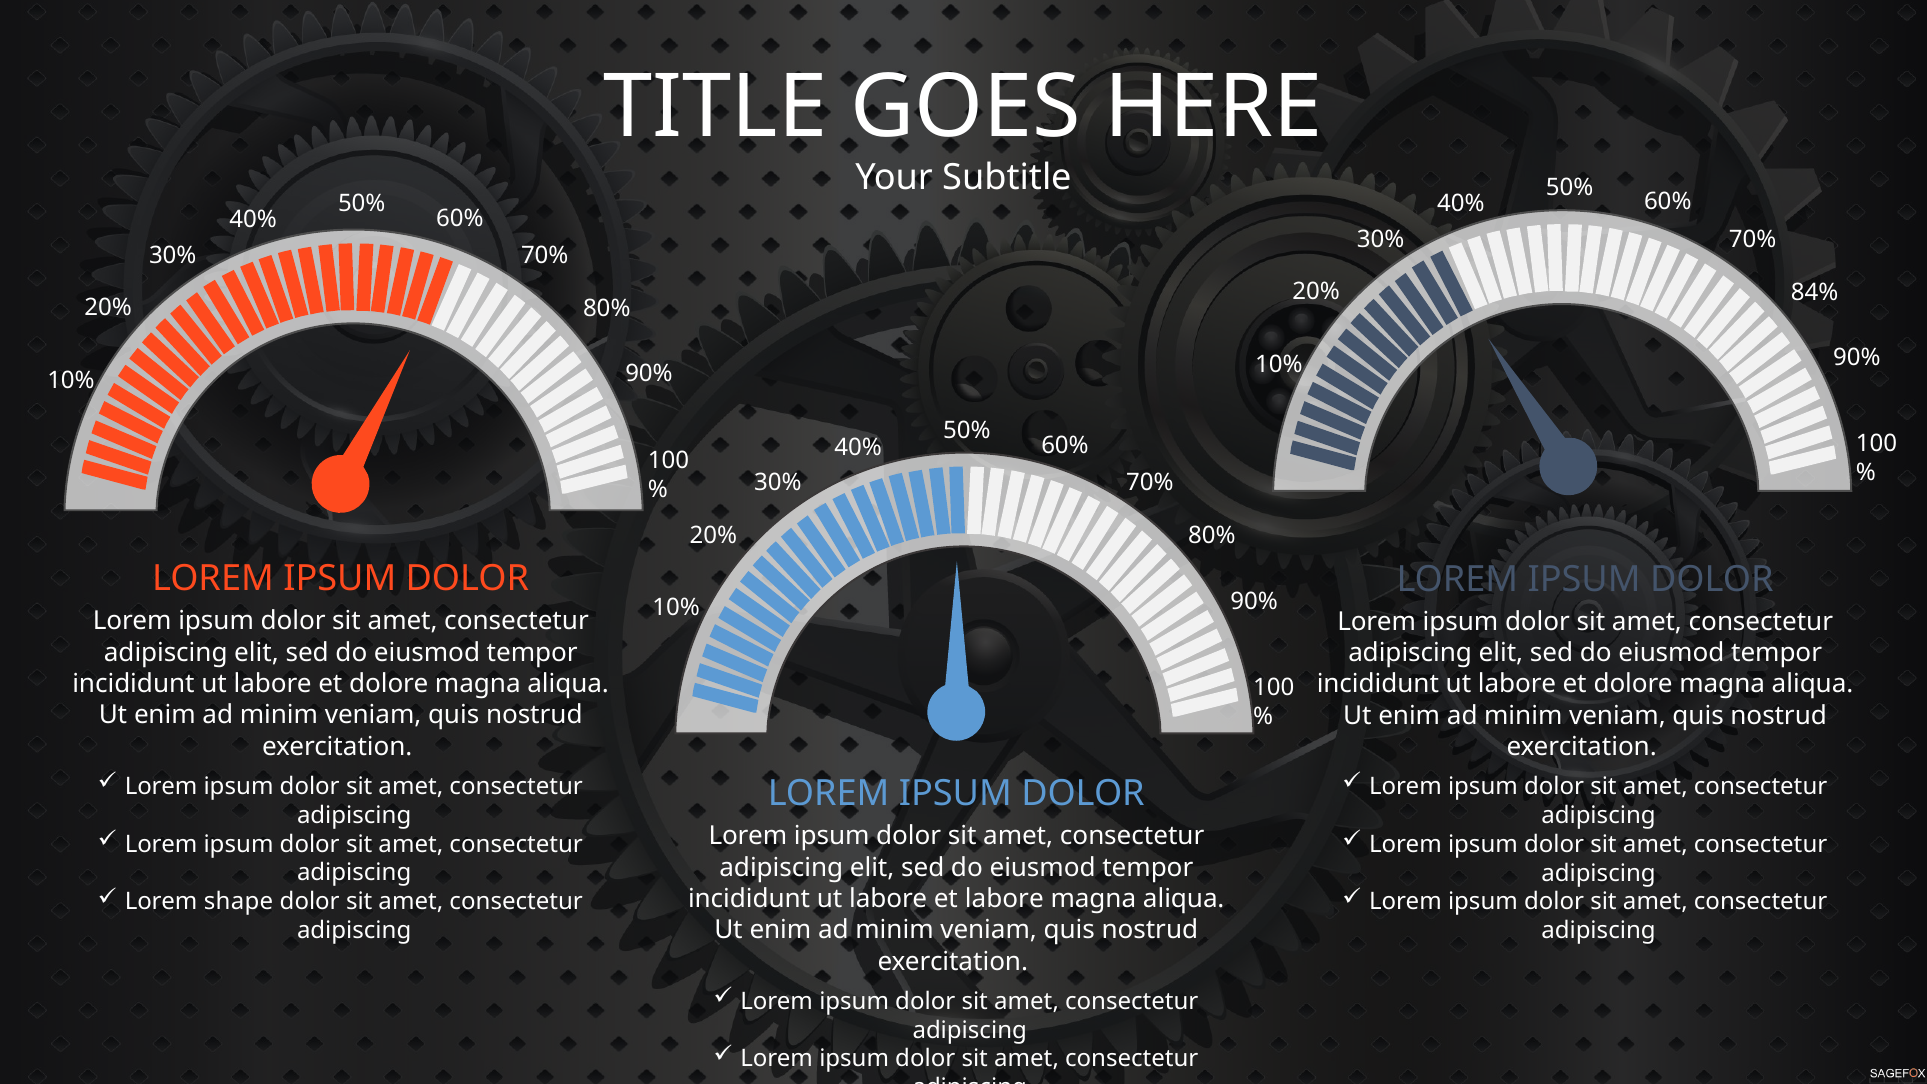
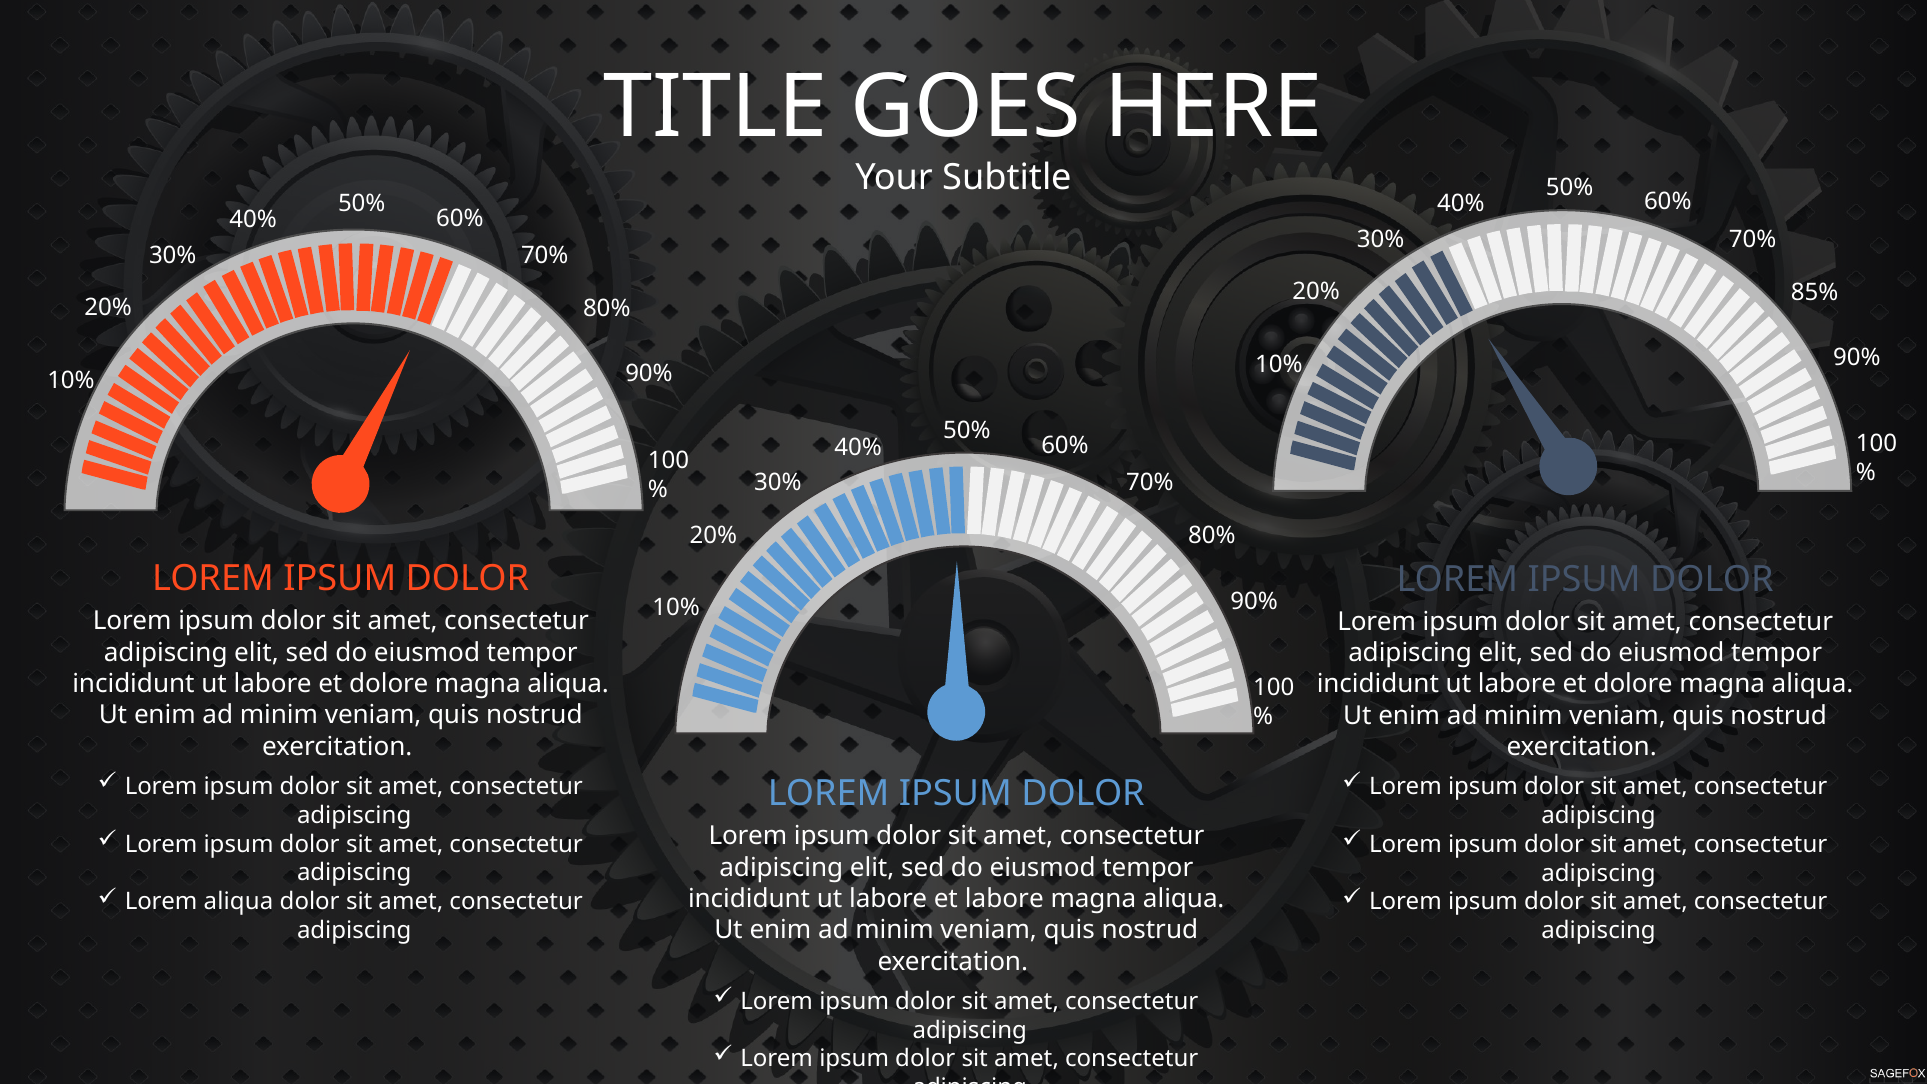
84%: 84% -> 85% (1815, 293)
Lorem shape: shape -> aliqua (239, 902)
